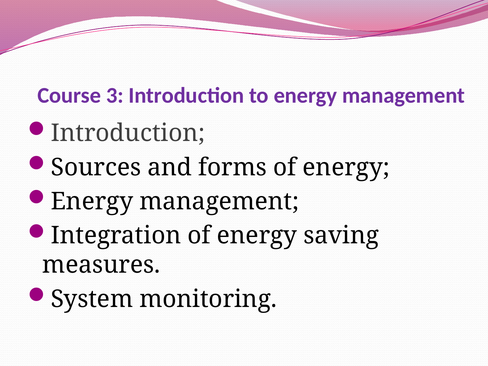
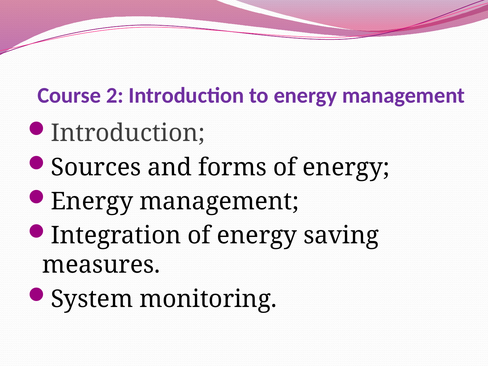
3: 3 -> 2 (115, 95)
